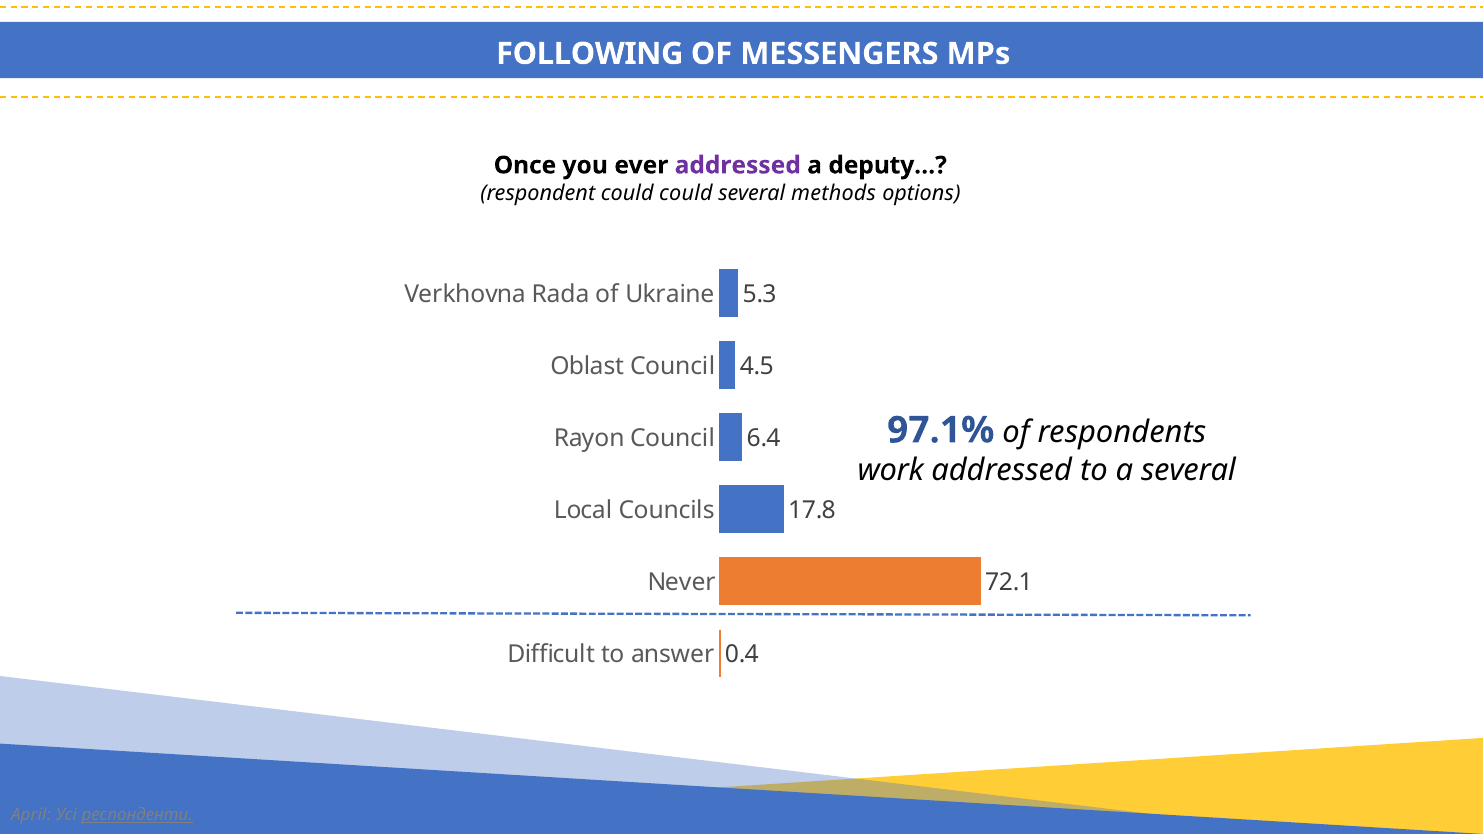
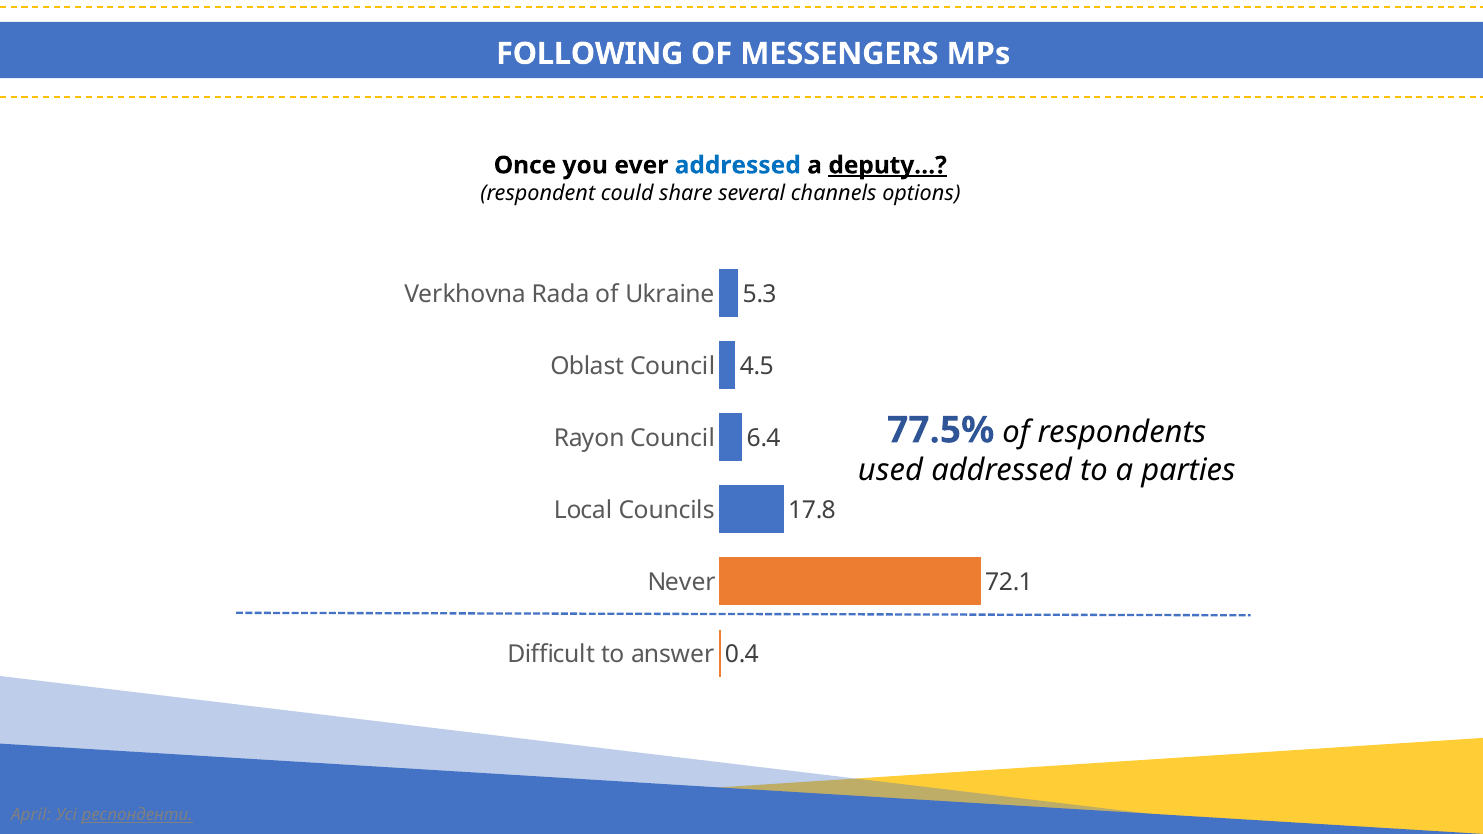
addressed colour: purple -> blue (738, 165)
deputy… underline: none -> present (888, 165)
could could: could -> share (686, 193)
methods: methods -> channels (834, 193)
97.1%: 97.1% -> 77.5% (941, 430)
work: work -> used (891, 471)
a several: several -> parties (1188, 471)
